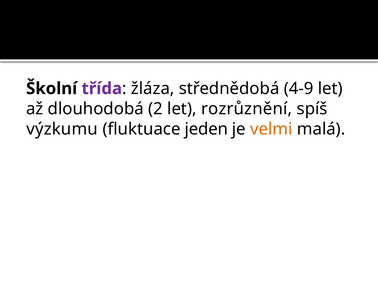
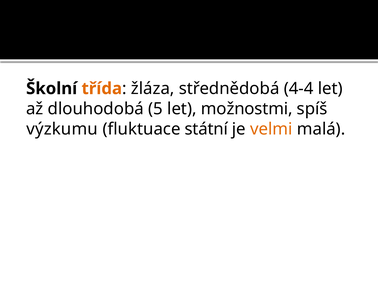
třída colour: purple -> orange (102, 88)
4-9: 4-9 -> 4-4 (299, 88)
2: 2 -> 5 (156, 109)
rozrůznění: rozrůznění -> možnostmi (247, 109)
jeden: jeden -> státní (206, 129)
